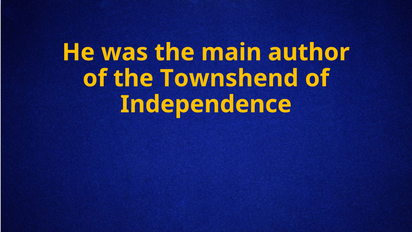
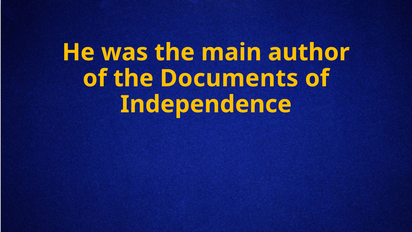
Townshend: Townshend -> Documents (229, 78)
